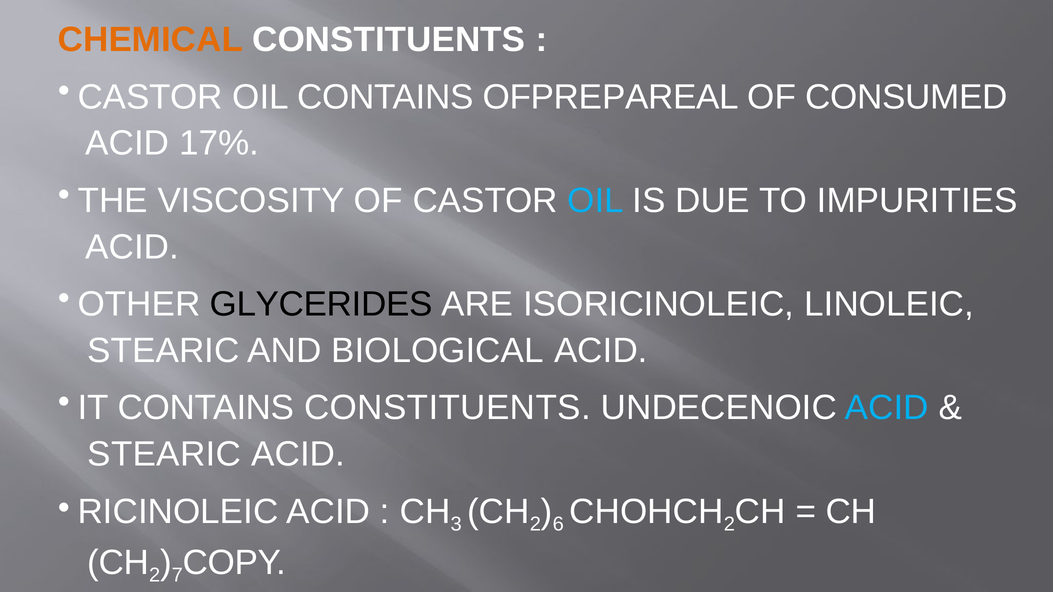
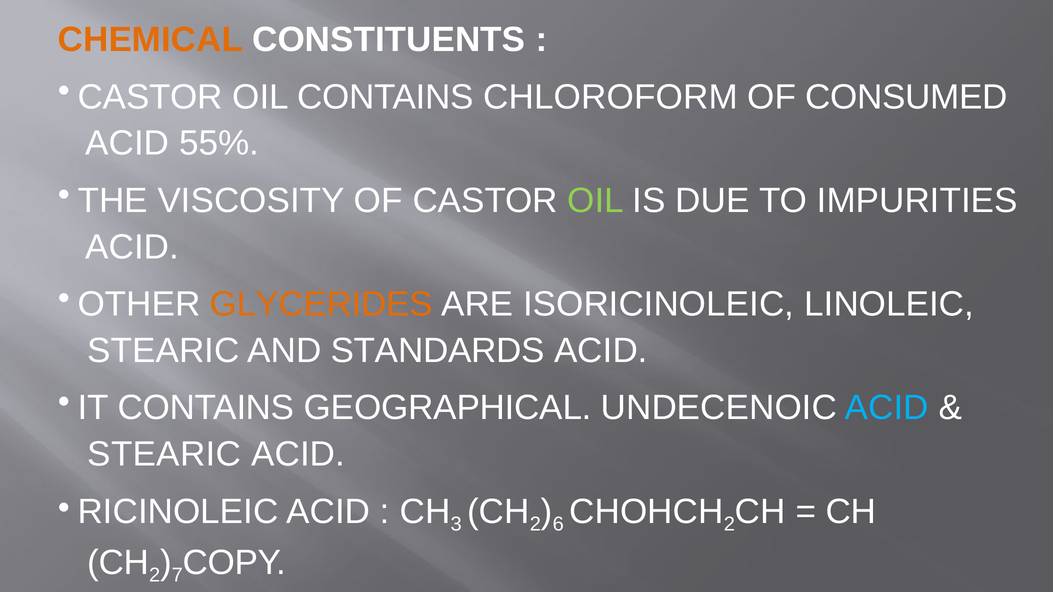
OFPREPAREAL: OFPREPAREAL -> CHLOROFORM (611, 97)
17%: 17% -> 55% (219, 143)
OIL colour: light blue -> light green (596, 201)
GLYCERIDES colour: black -> orange (321, 304)
BIOLOGICAL: BIOLOGICAL -> STANDARDS (438, 351)
CONTAINS CONSTITUENTS: CONSTITUENTS -> GEOGRAPHICAL (448, 408)
